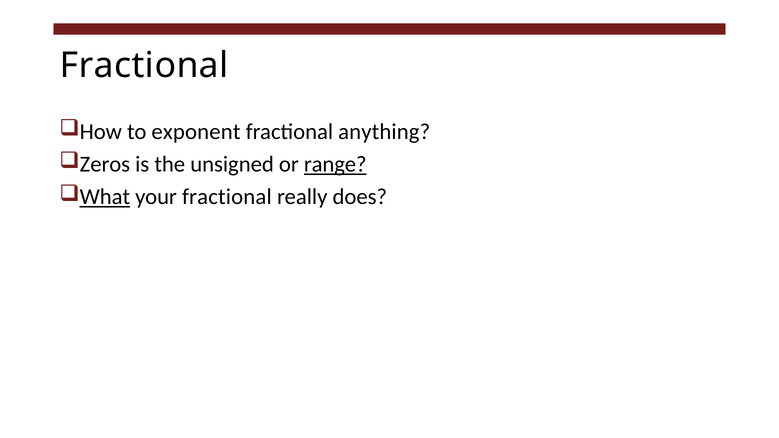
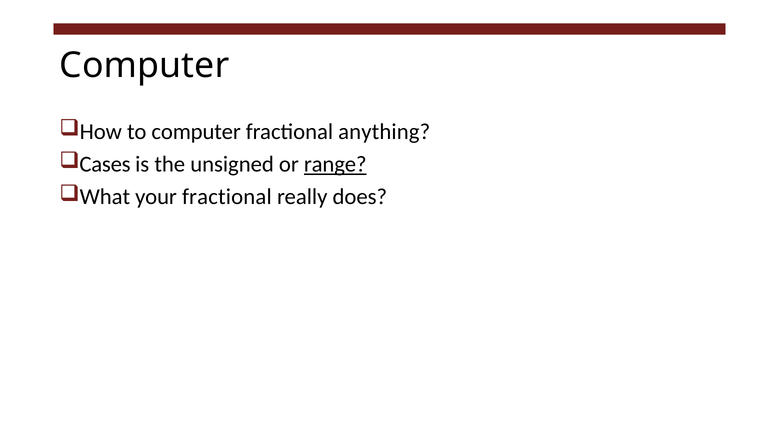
Fractional: Fractional -> Computer (144, 65)
to exponent: exponent -> computer (196, 132)
Zeros: Zeros -> Cases (105, 164)
What underline: present -> none (105, 197)
